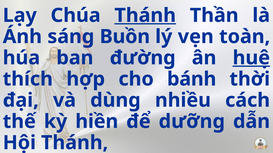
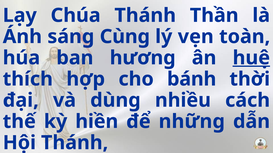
Thánh underline: present -> none (145, 15)
Buồn: Buồn -> Cùng (125, 37)
đường: đường -> hương (143, 58)
dưỡng: dưỡng -> những (192, 122)
